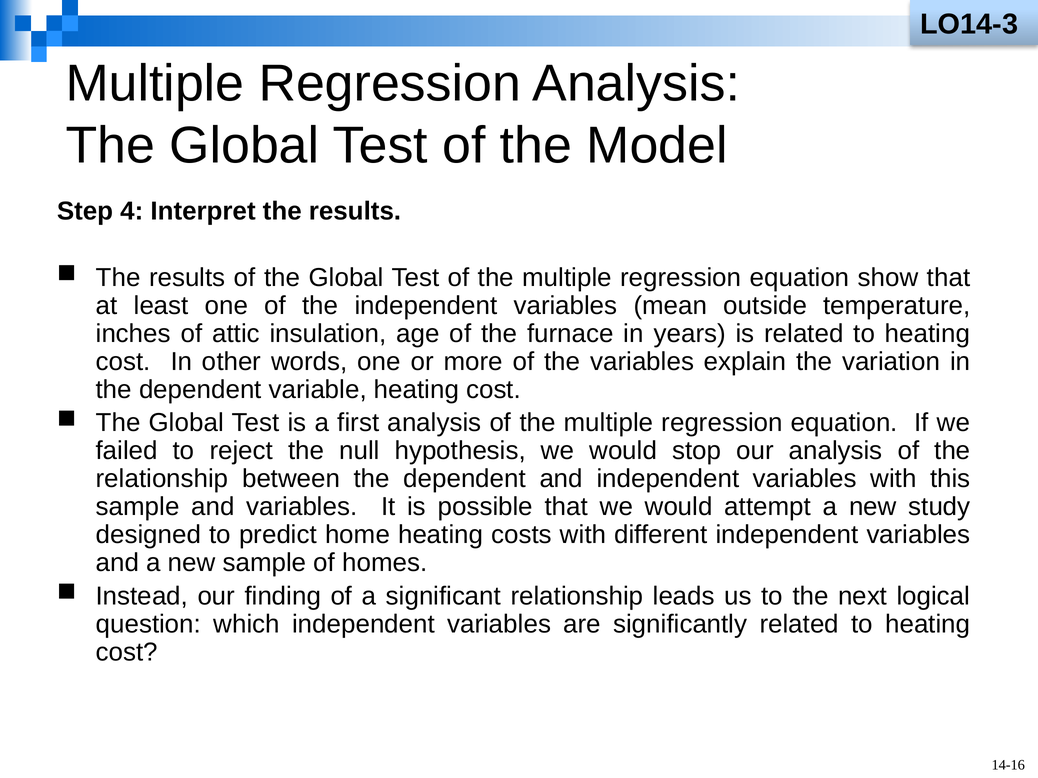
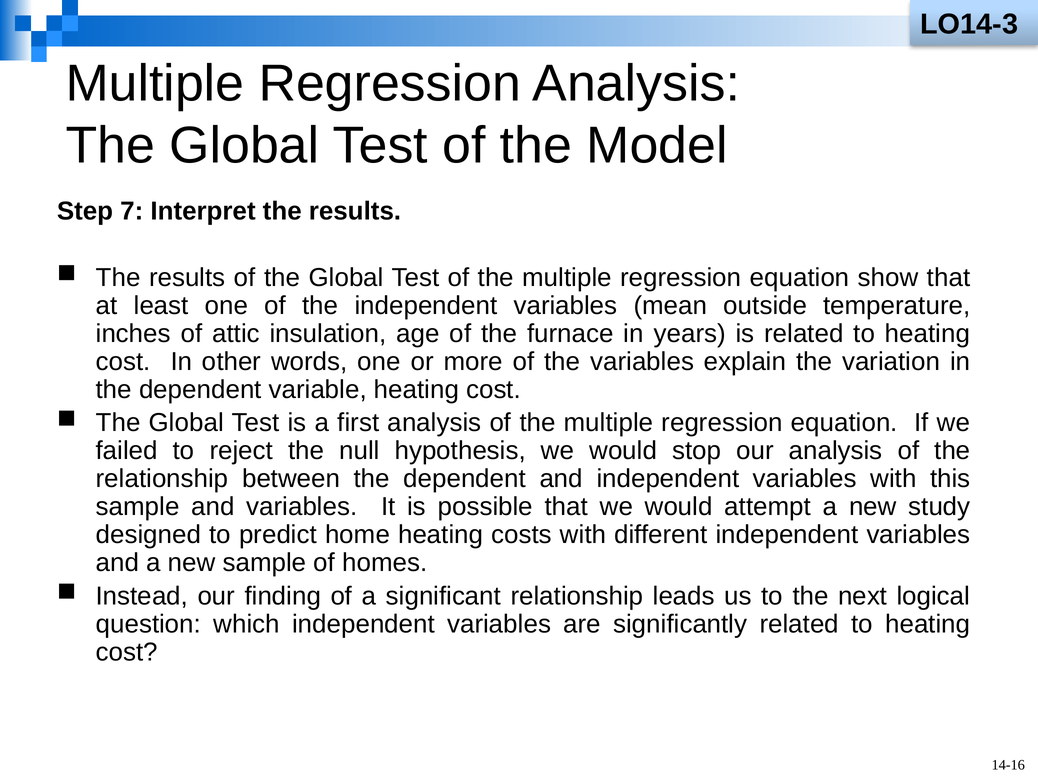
4: 4 -> 7 (132, 211)
